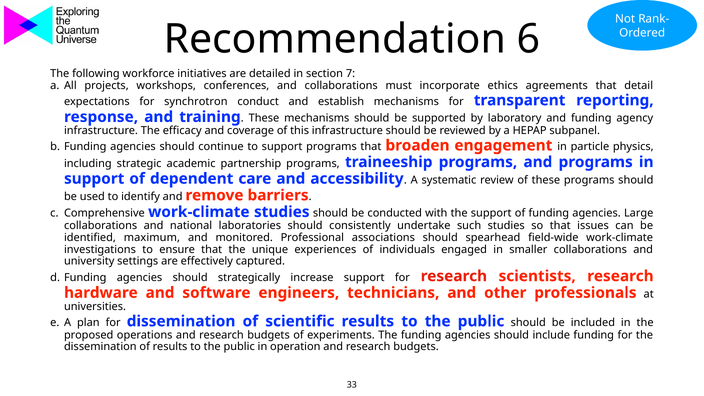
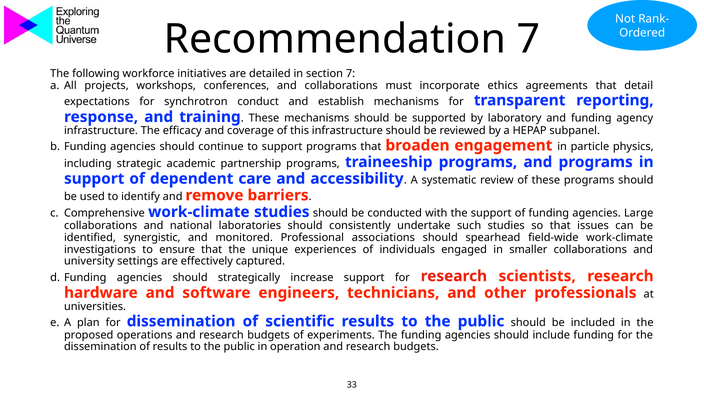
Recommendation 6: 6 -> 7 (529, 39)
maximum: maximum -> synergistic (152, 237)
